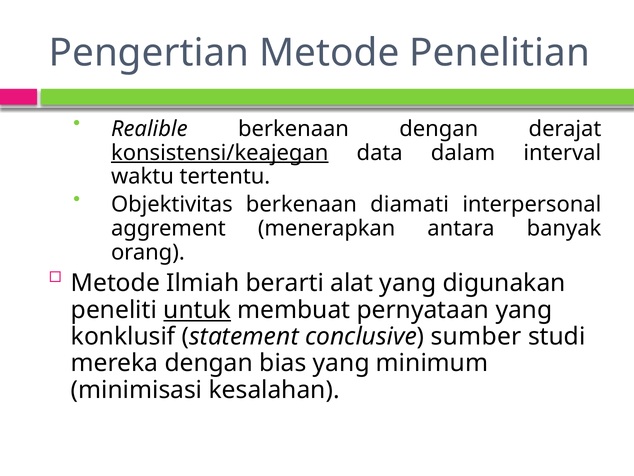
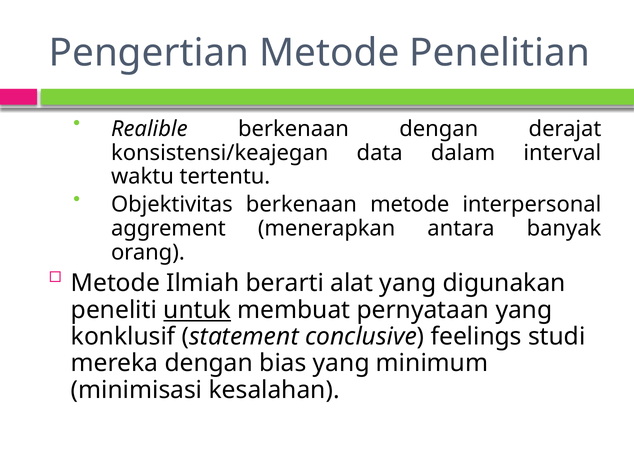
konsistensi/keajegan underline: present -> none (220, 153)
berkenaan diamati: diamati -> metode (410, 204)
sumber: sumber -> feelings (476, 336)
